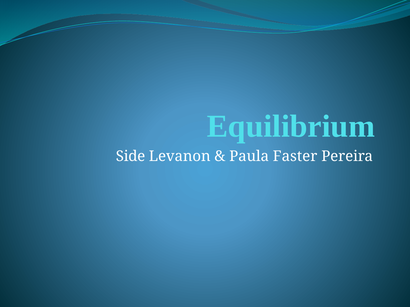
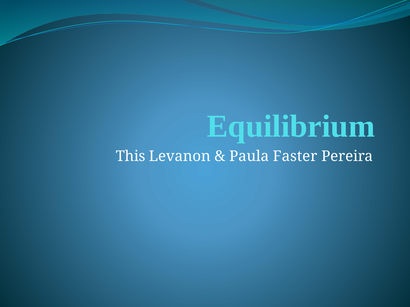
Side: Side -> This (131, 157)
